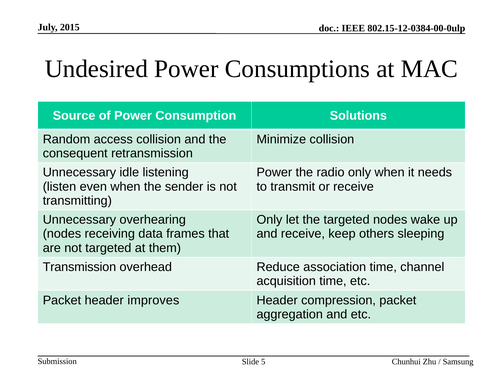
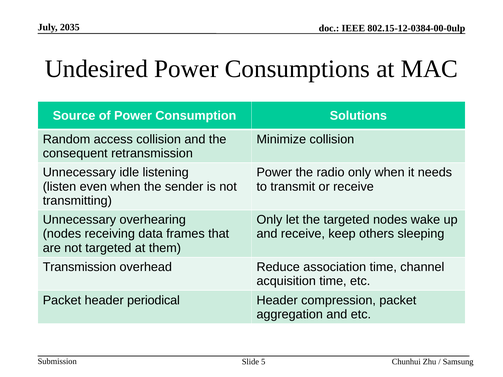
2015: 2015 -> 2035 (70, 27)
improves: improves -> periodical (153, 300)
